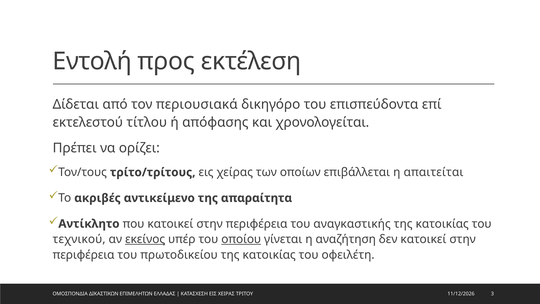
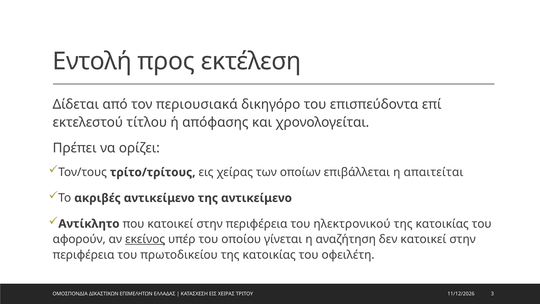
της απαραίτητα: απαραίτητα -> αντικείμενο (256, 198)
αναγκαστικής: αναγκαστικής -> ηλεκτρονικού (352, 224)
τεχνικού: τεχνικού -> αφορούν (79, 239)
οποίου underline: present -> none (241, 239)
